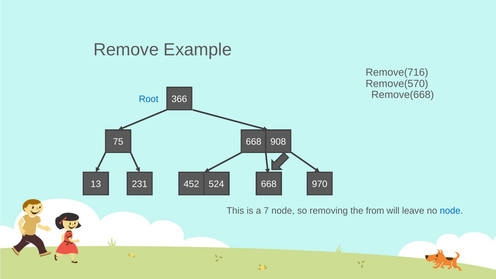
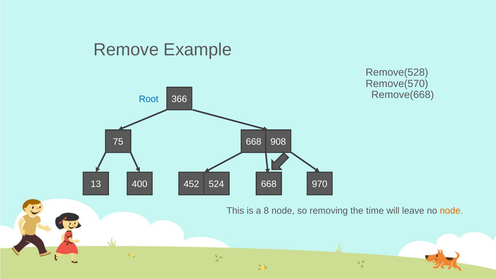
Remove(716: Remove(716 -> Remove(528 (397, 72)
231: 231 -> 400 (140, 184)
7: 7 -> 8 (266, 211)
from: from -> time (375, 211)
node colour: blue -> orange (451, 211)
